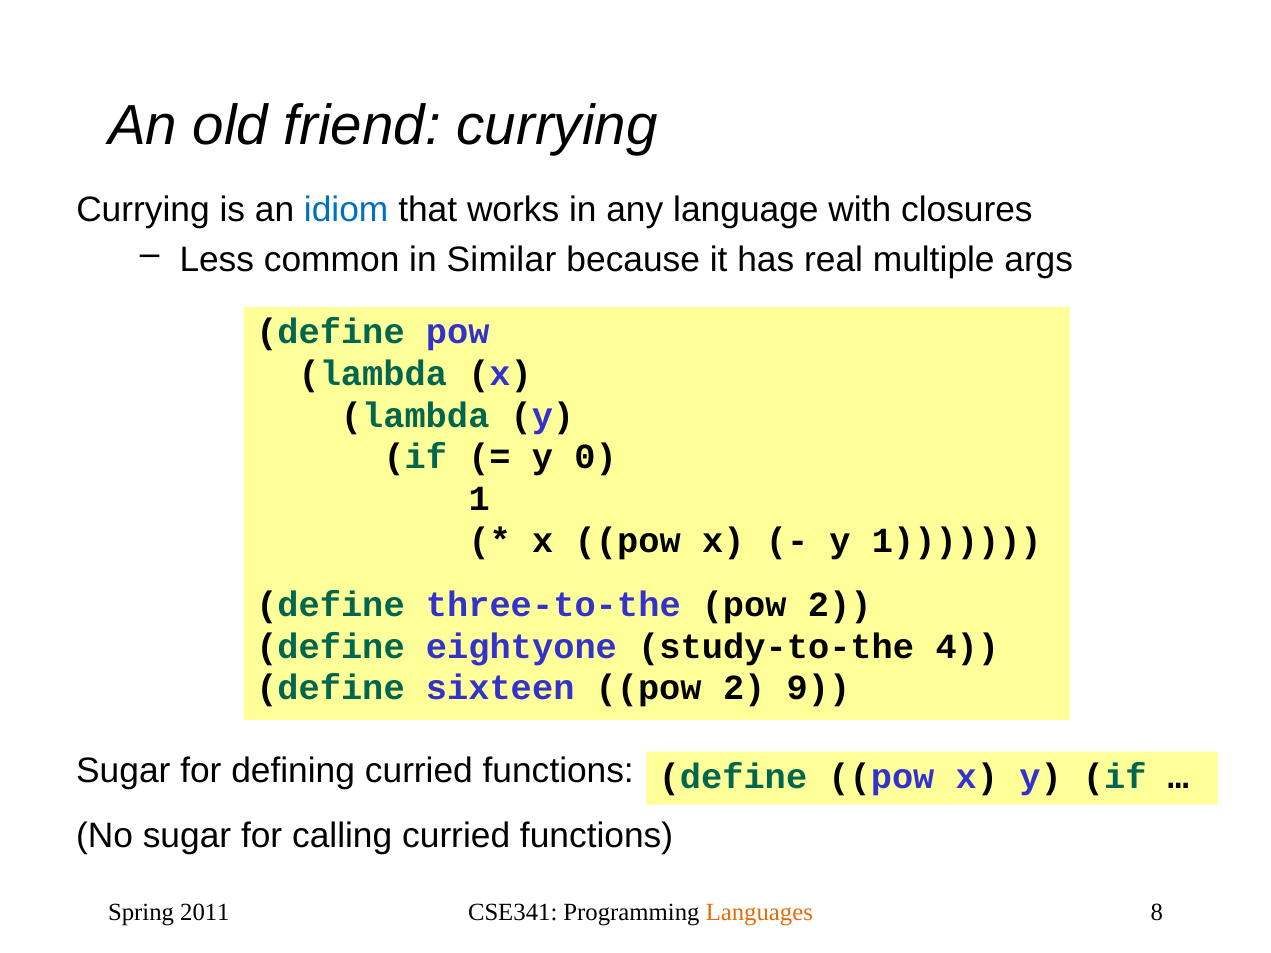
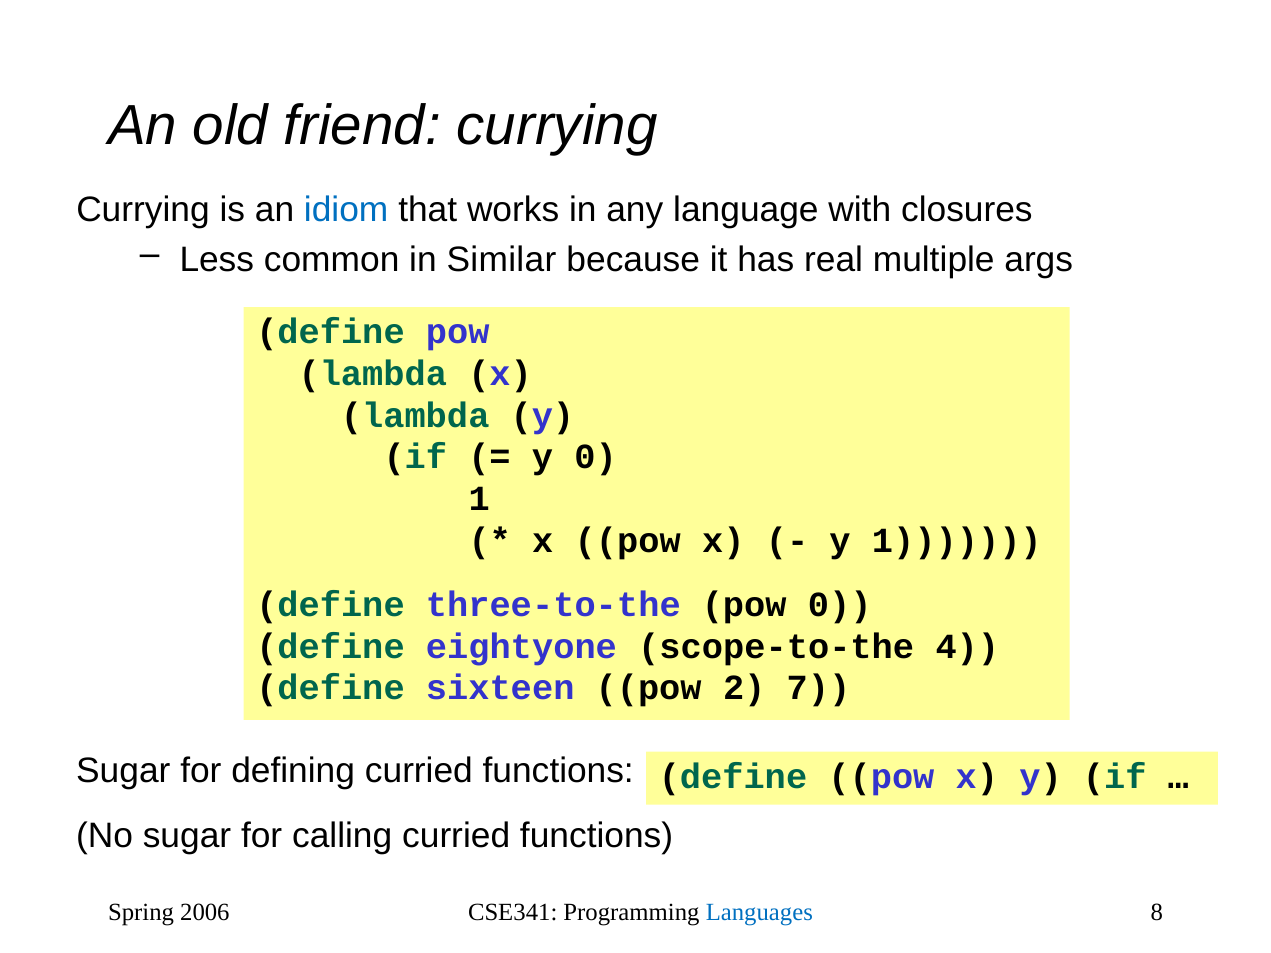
three-to-the pow 2: 2 -> 0 (840, 605)
study-to-the: study-to-the -> scope-to-the (776, 647)
9: 9 -> 7 (818, 688)
2011: 2011 -> 2006 (205, 913)
Languages colour: orange -> blue (759, 913)
